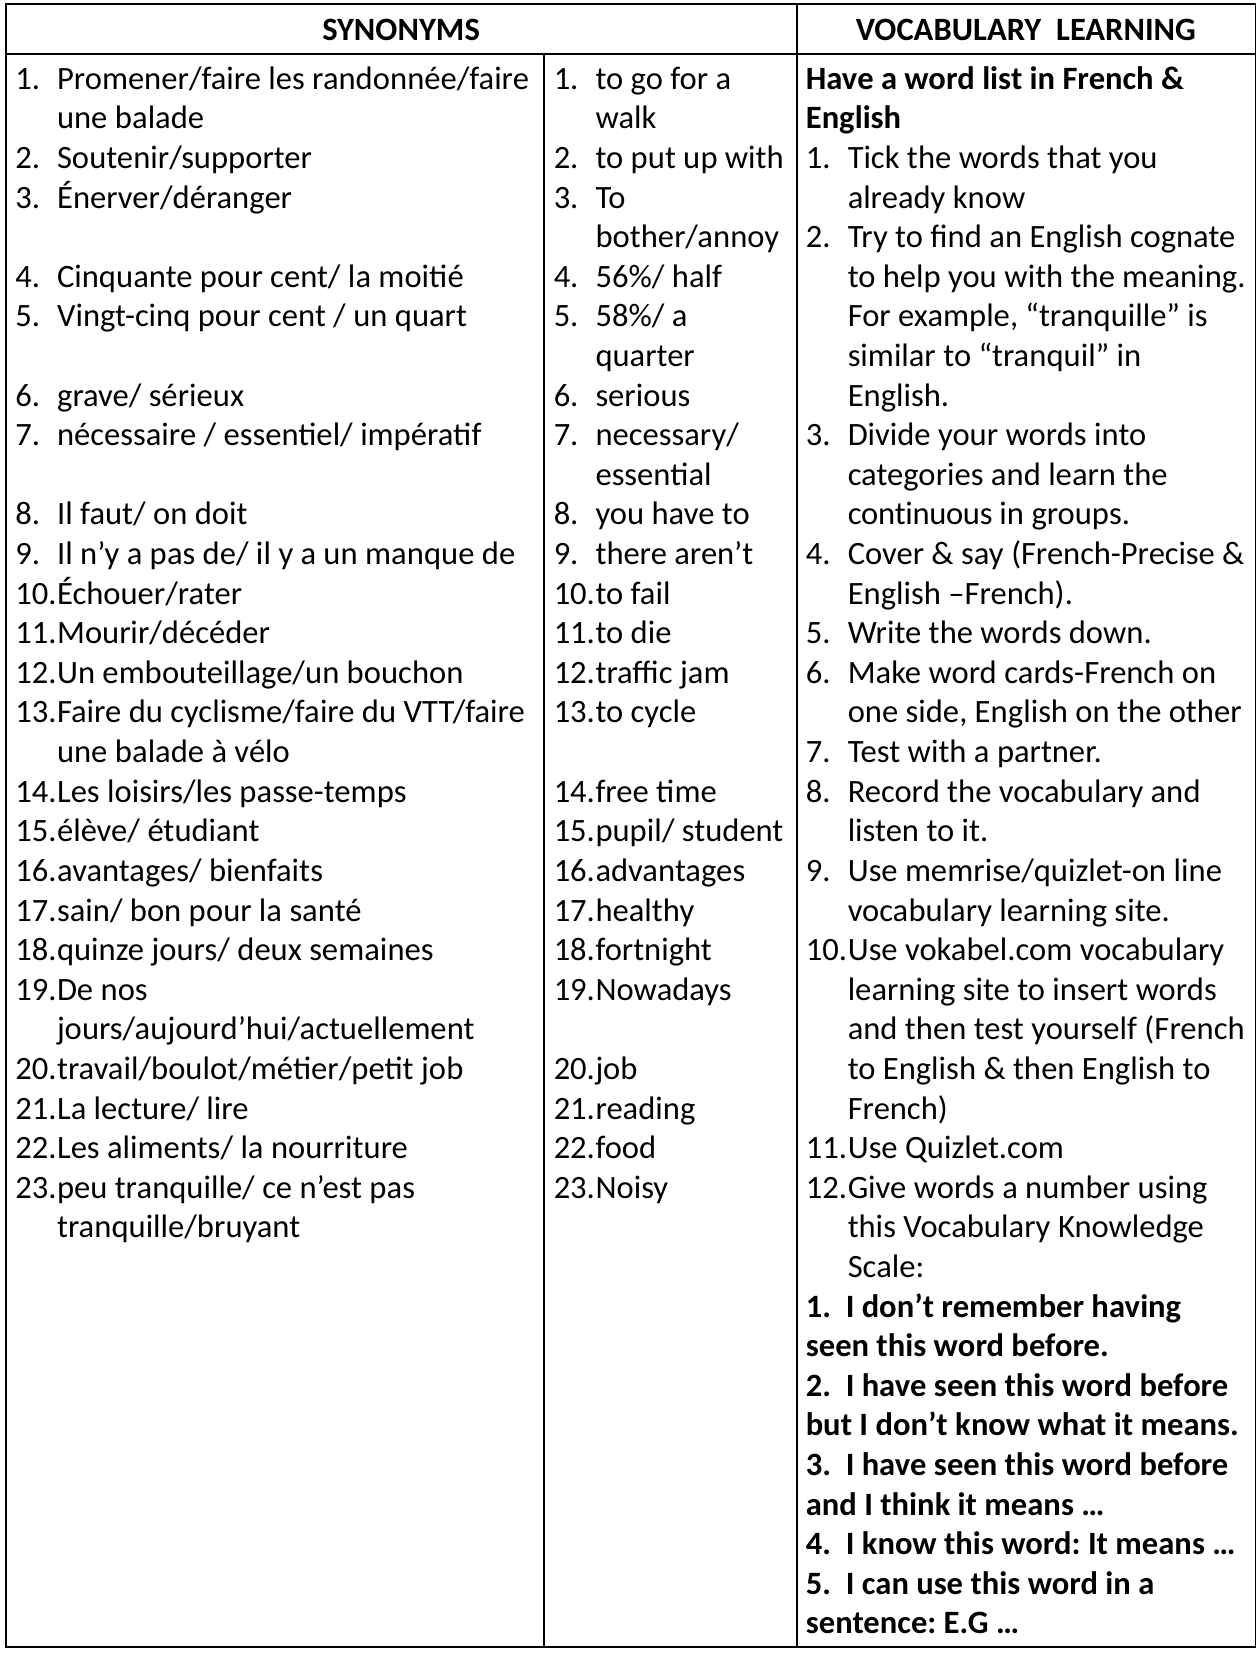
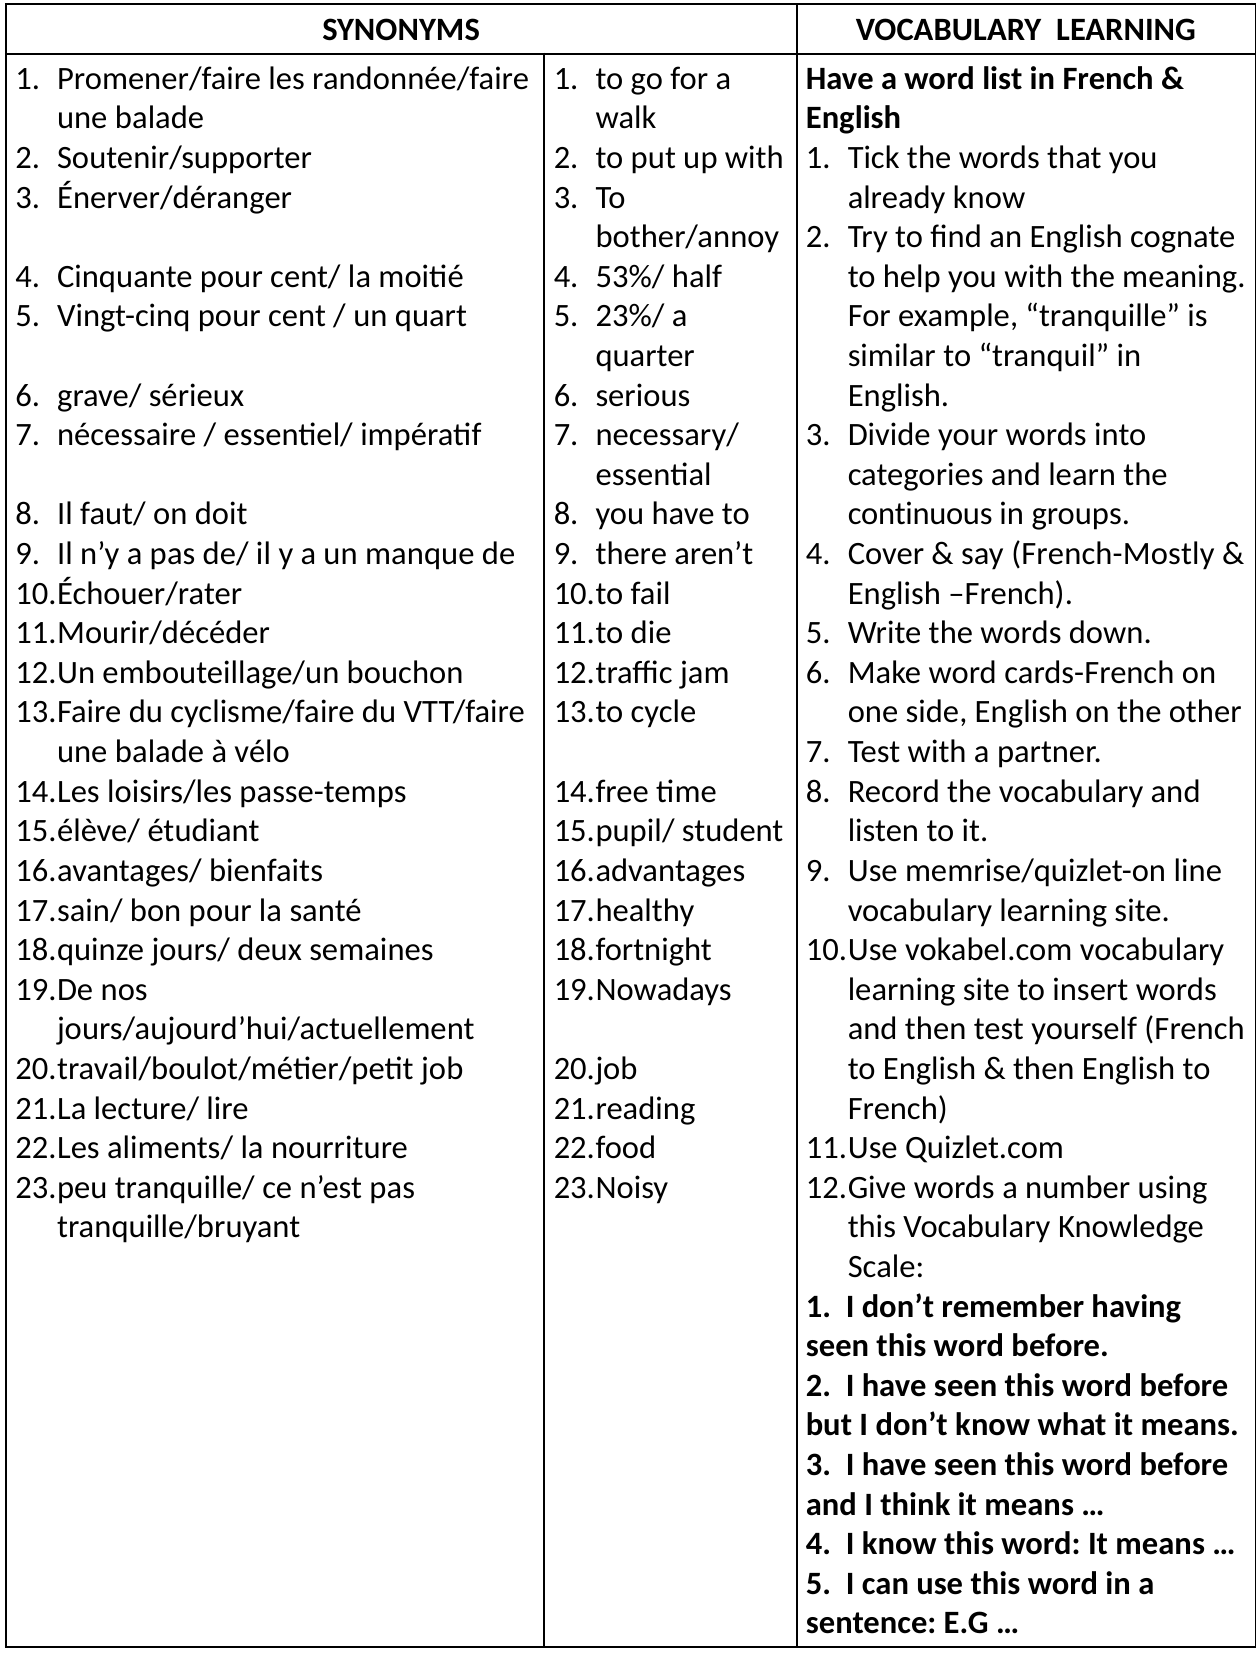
56%/: 56%/ -> 53%/ (630, 277)
58%/: 58%/ -> 23%/ (630, 316)
French-Precise: French-Precise -> French-Mostly (1113, 554)
